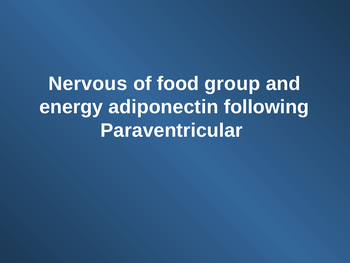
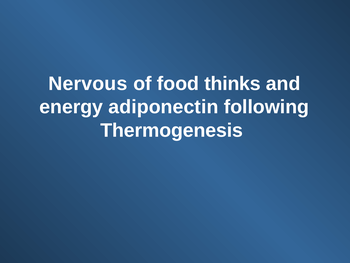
group: group -> thinks (233, 83)
Paraventricular: Paraventricular -> Thermogenesis (172, 130)
